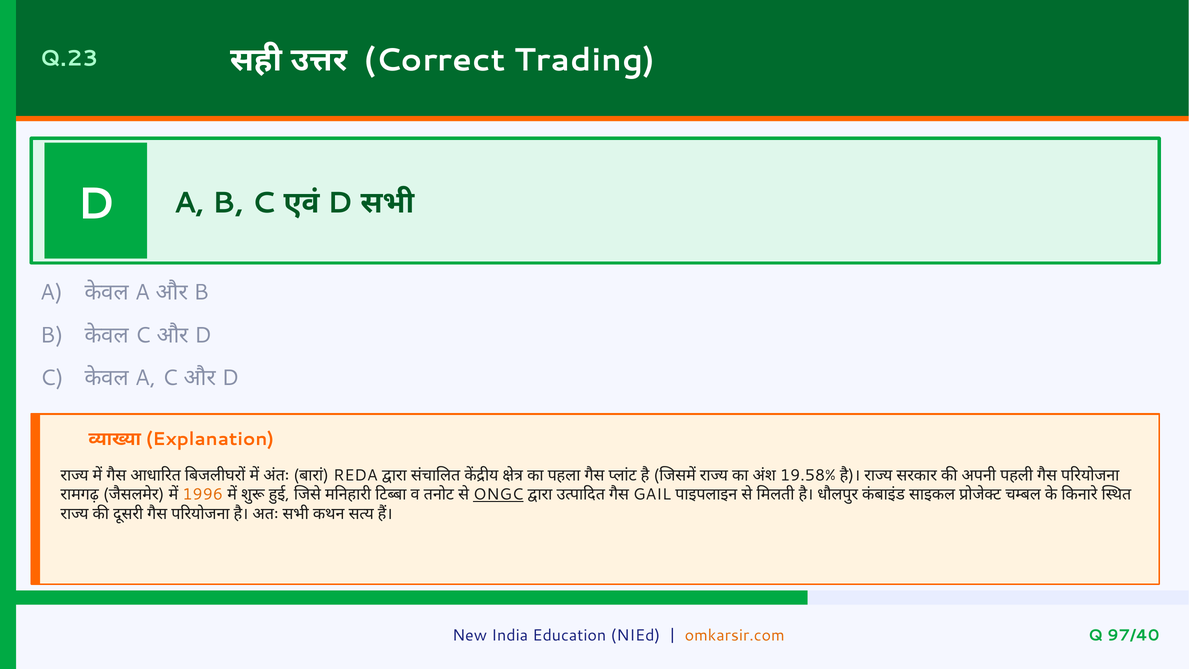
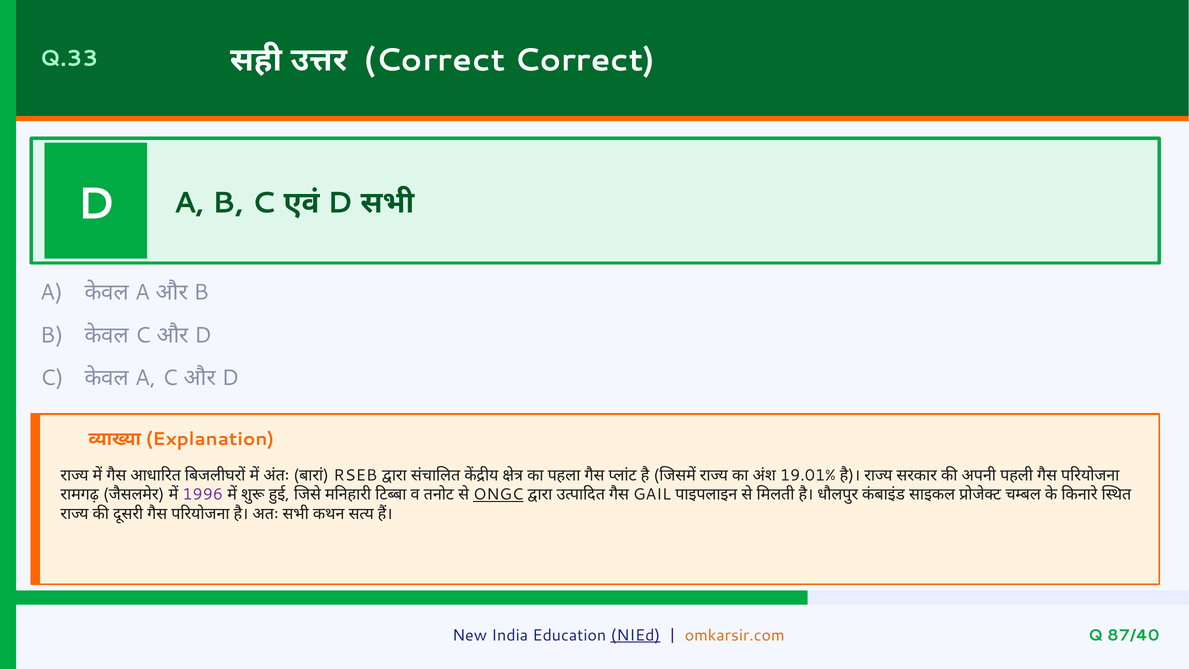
Q.23: Q.23 -> Q.33 (69, 59)
Correct Trading: Trading -> Correct (585, 60)
REDA: REDA -> RSEB (355, 475)
19.58%: 19.58% -> 19.01% (808, 475)
1996 colour: orange -> purple (203, 494)
NIEd underline: none -> present (635, 635)
97/40: 97/40 -> 87/40 (1133, 635)
